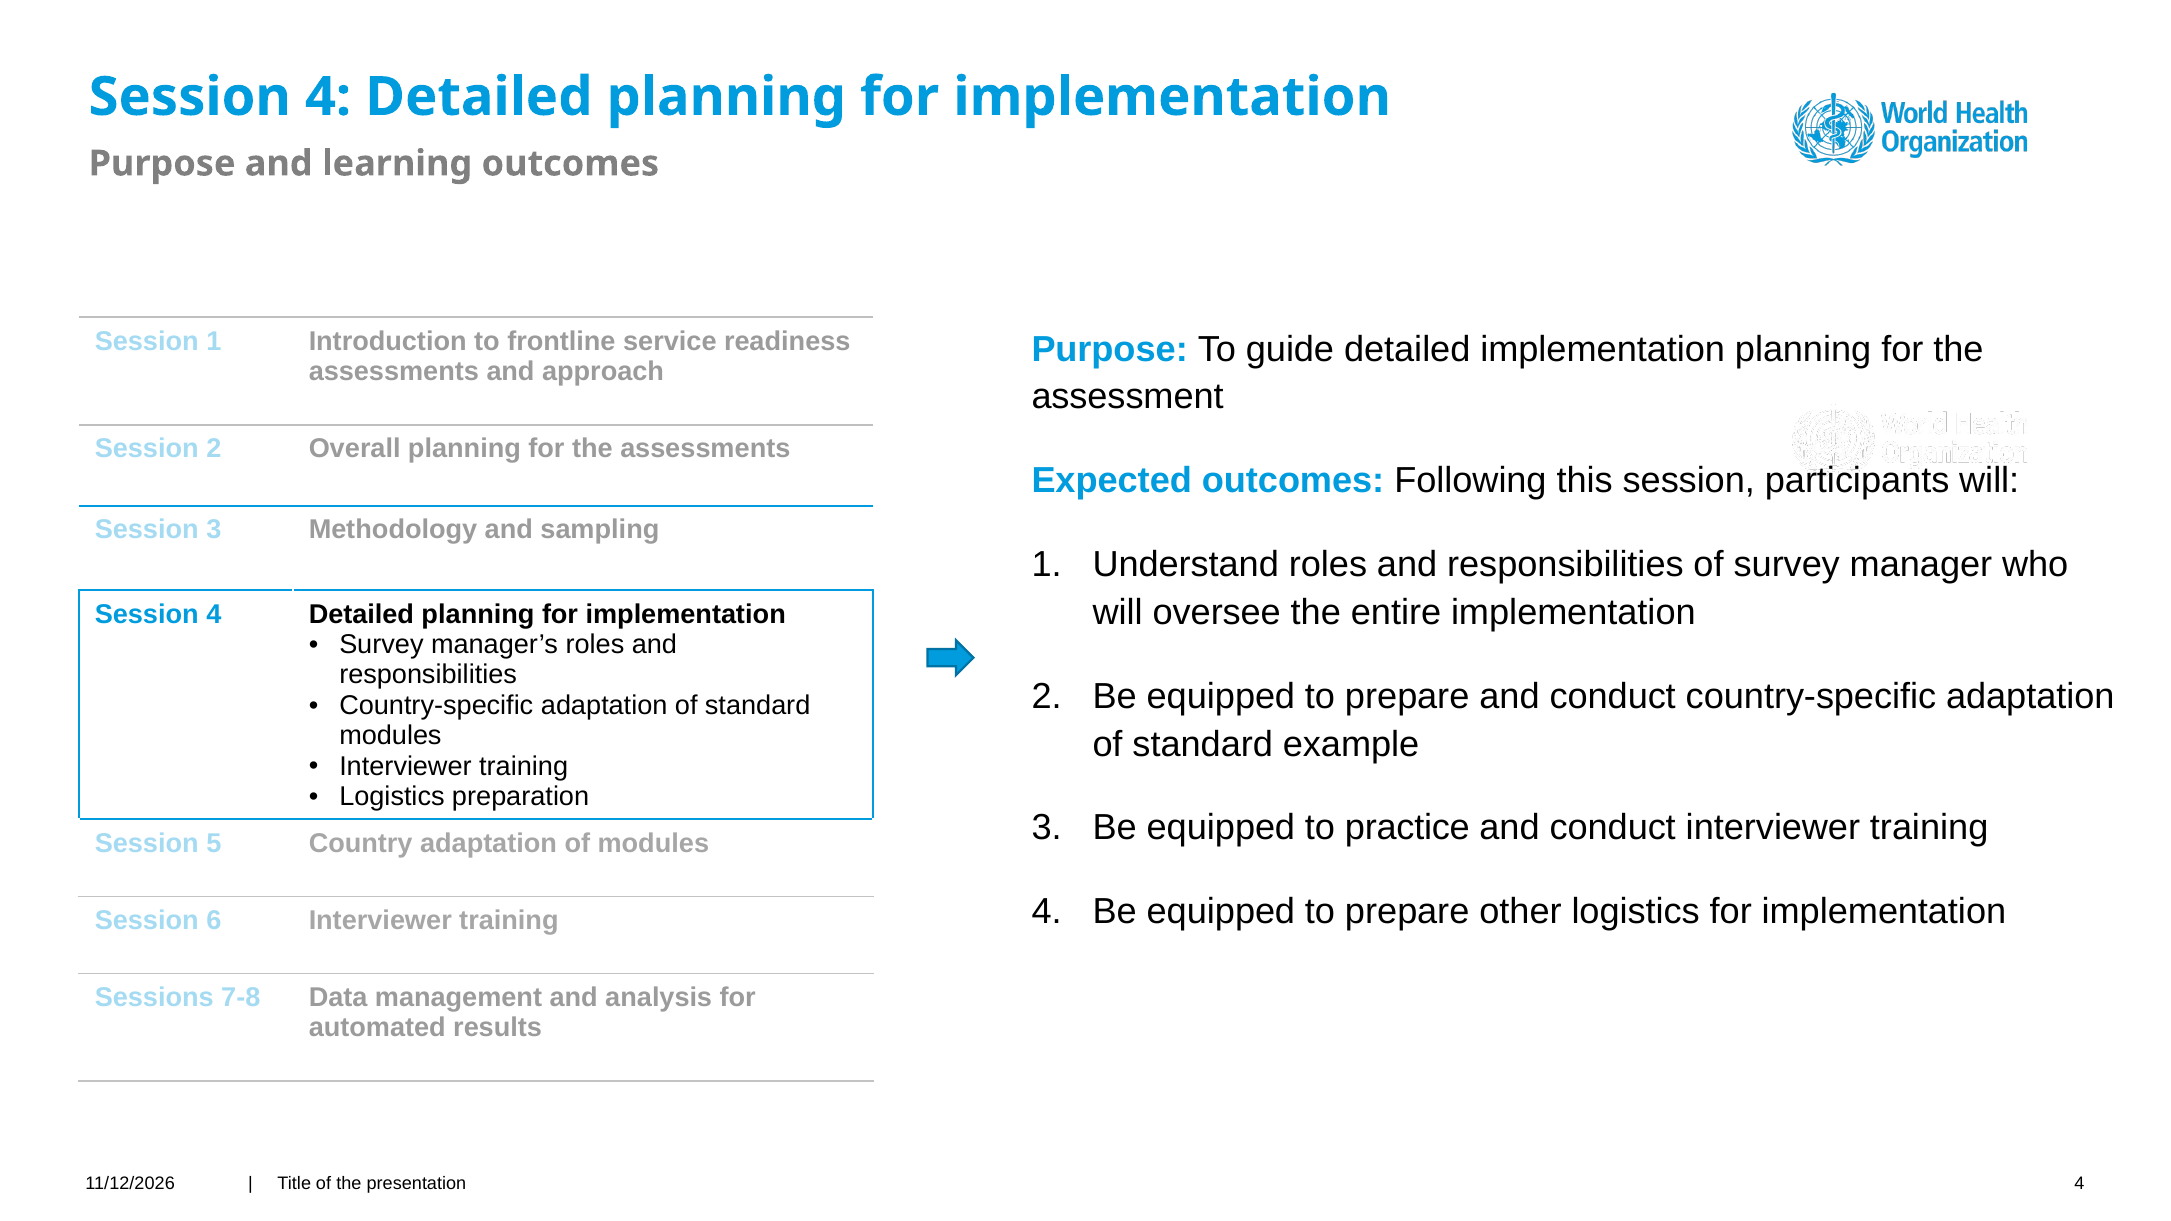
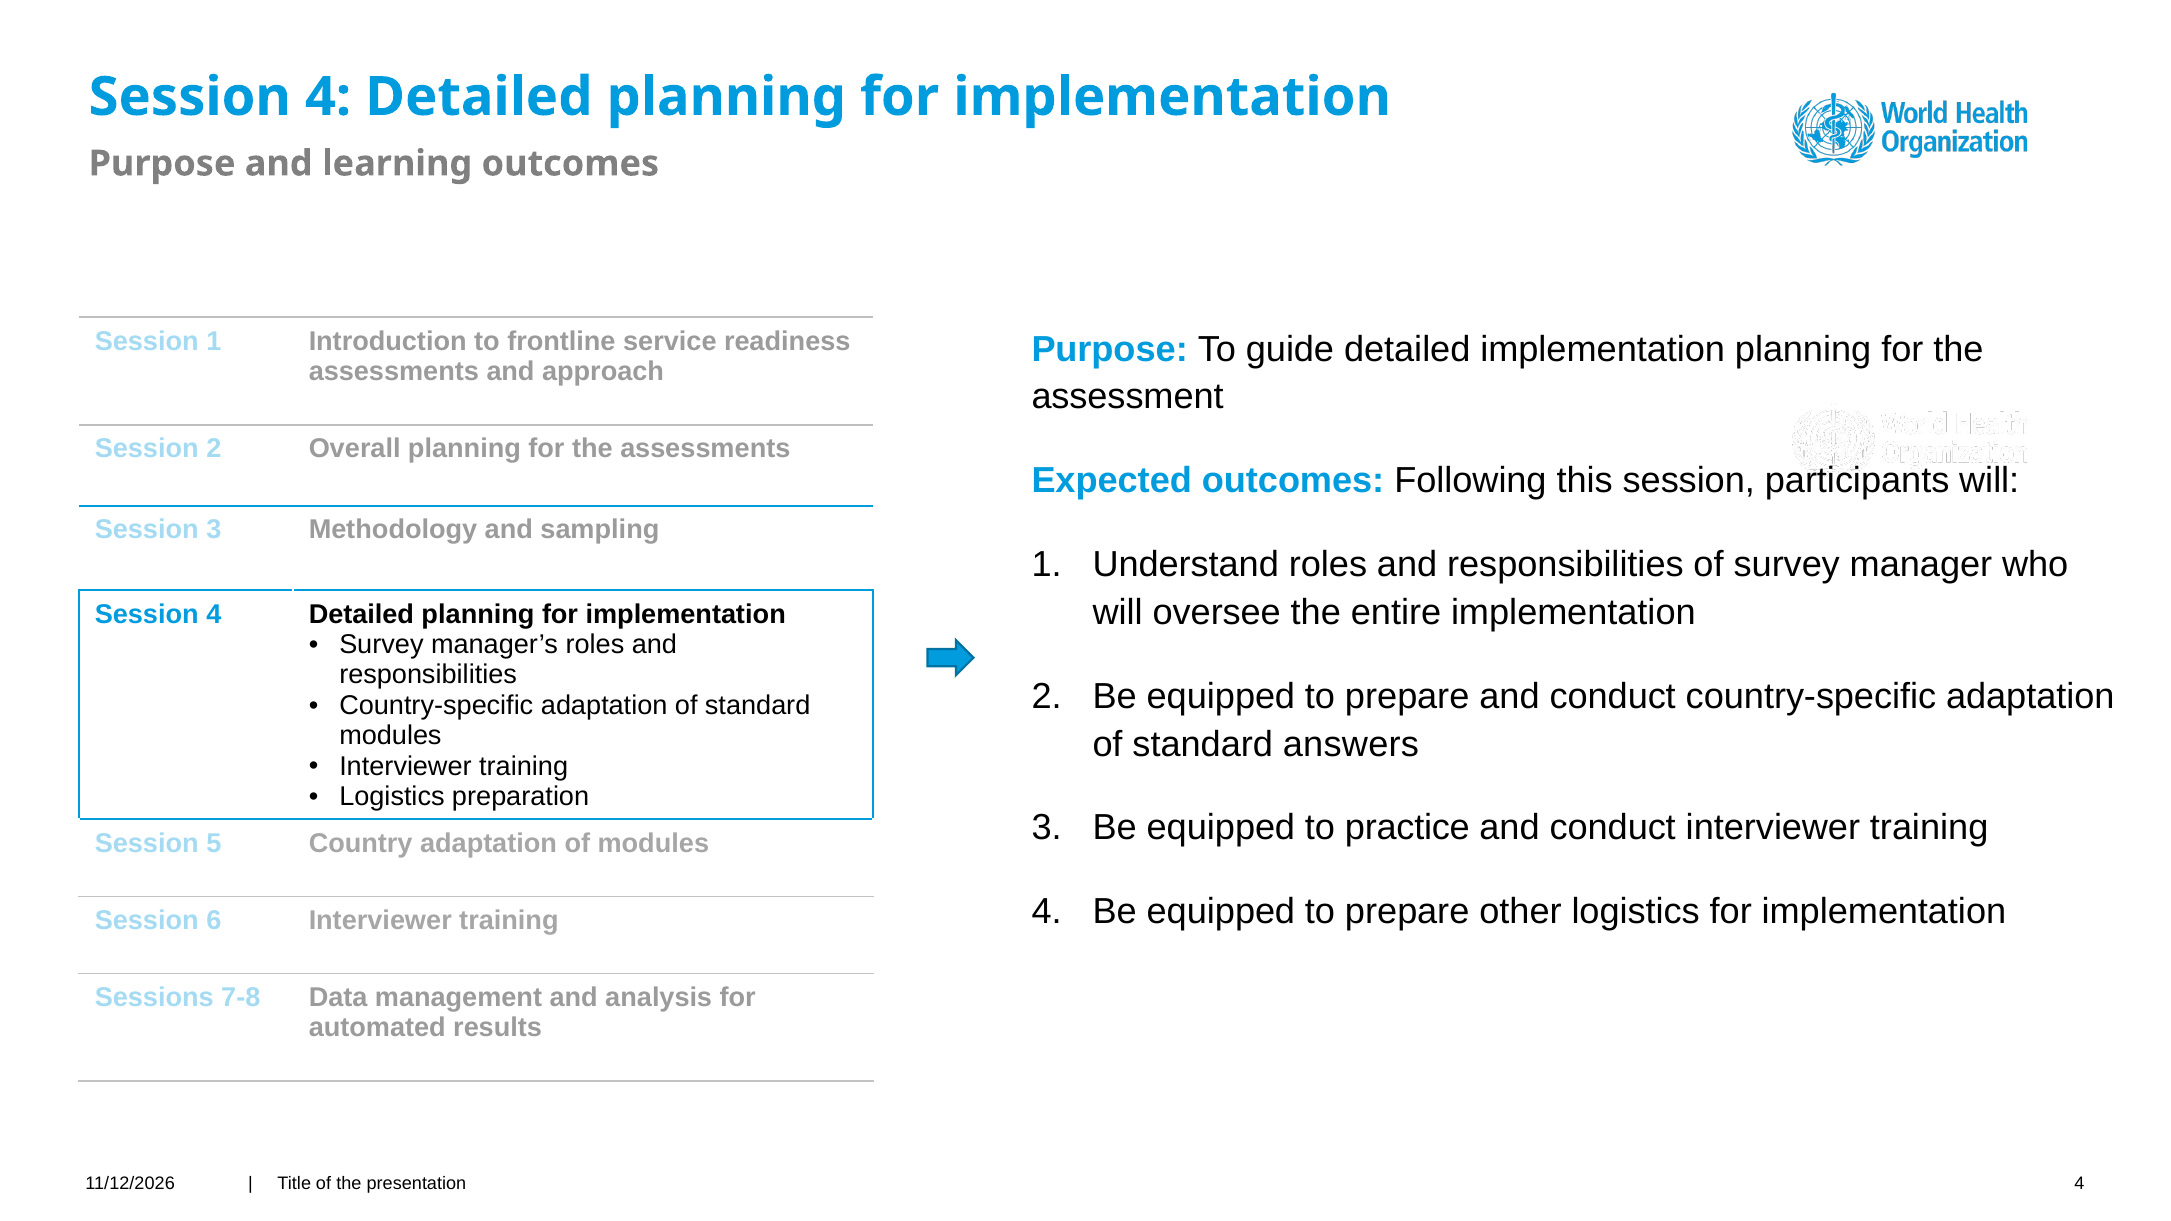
example: example -> answers (1351, 744)
